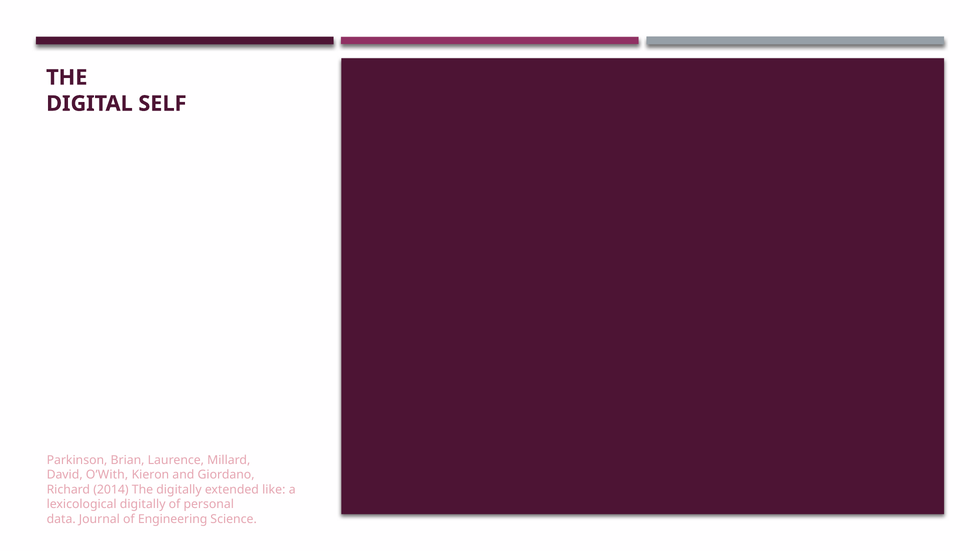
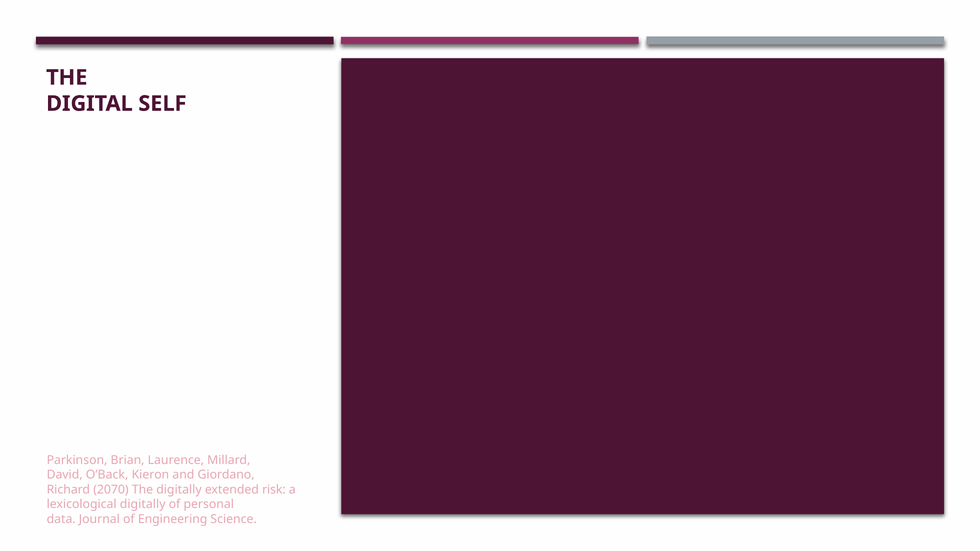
O’With: O’With -> O’Back (107, 475)
2014: 2014 -> 2070 (111, 490)
like: like -> risk (274, 490)
